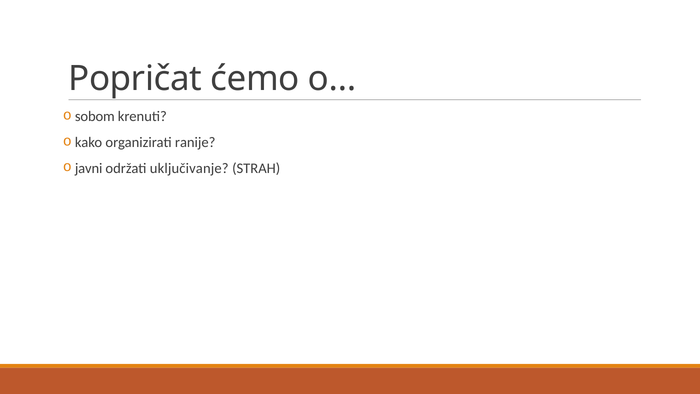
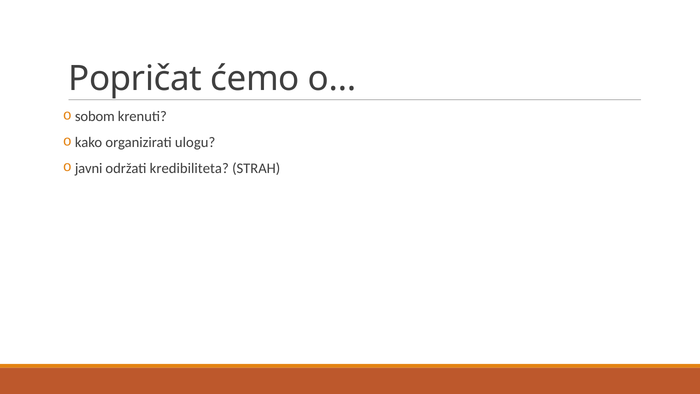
ranije: ranije -> ulogu (195, 142)
uključivanje: uključivanje -> kredibiliteta (189, 168)
